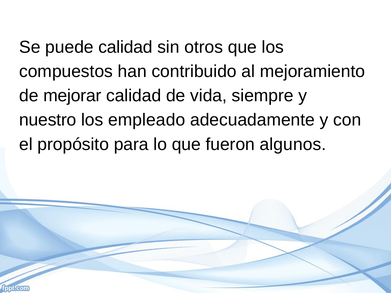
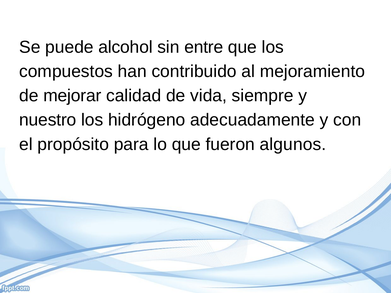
puede calidad: calidad -> alcohol (126, 47)
otros: otros -> entre (204, 47)
empleado: empleado -> hidrógeno (147, 120)
